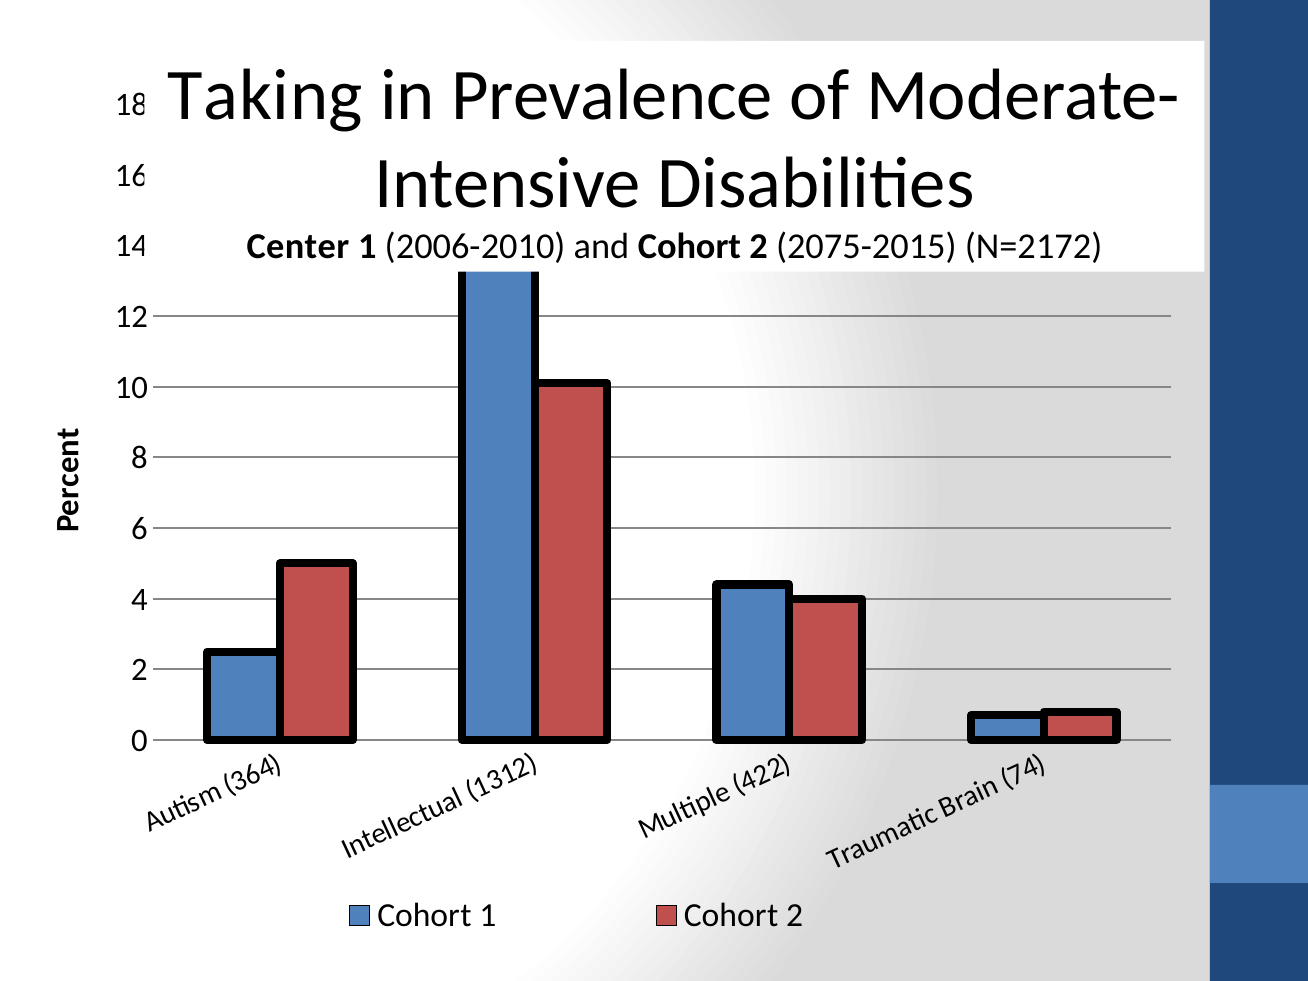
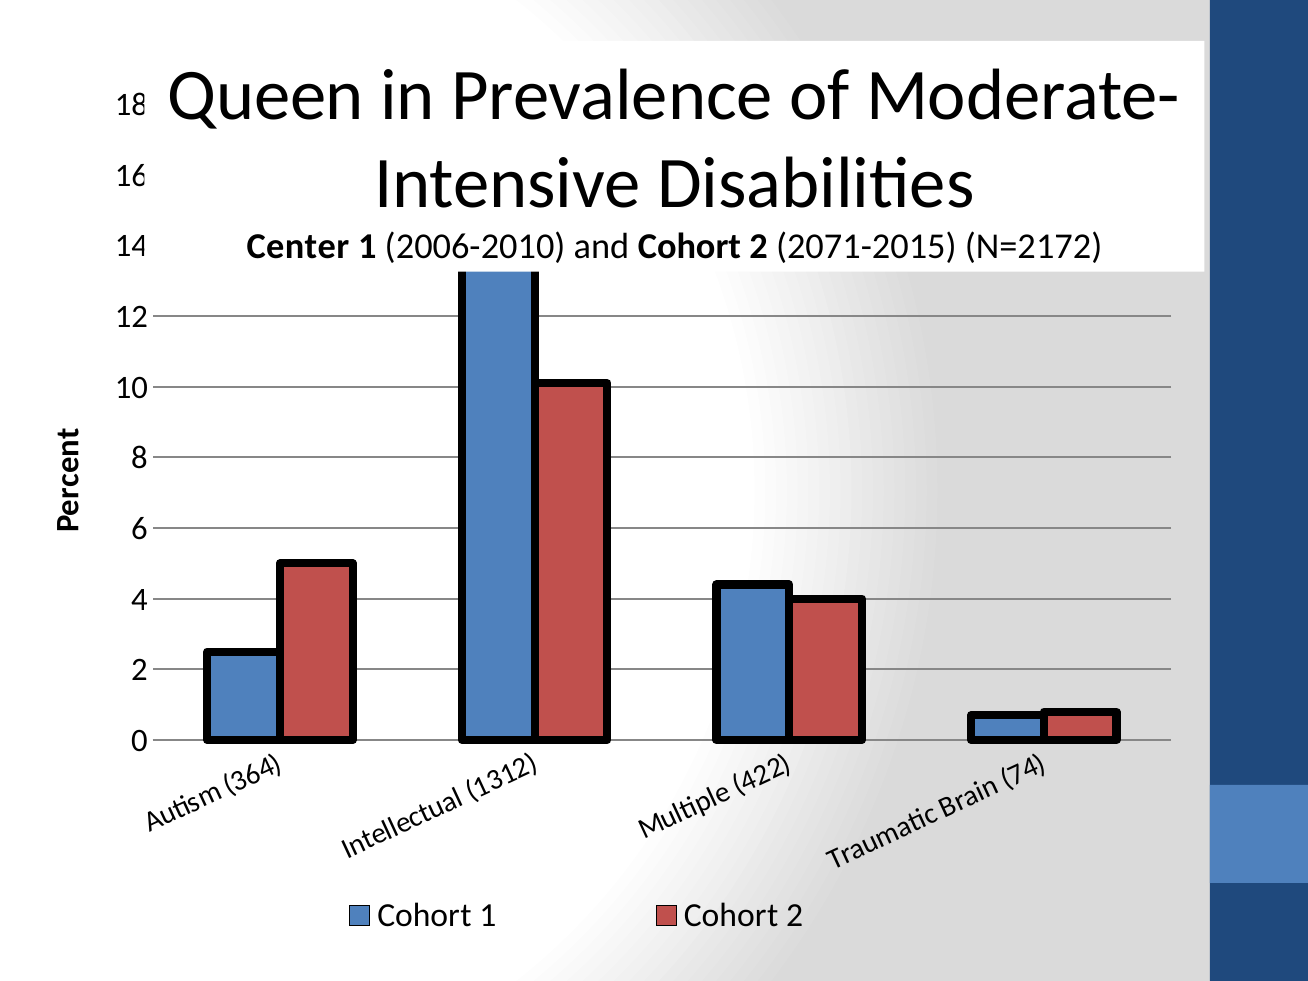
Taking: Taking -> Queen (266, 96)
2075-2015: 2075-2015 -> 2071-2015 (866, 246)
